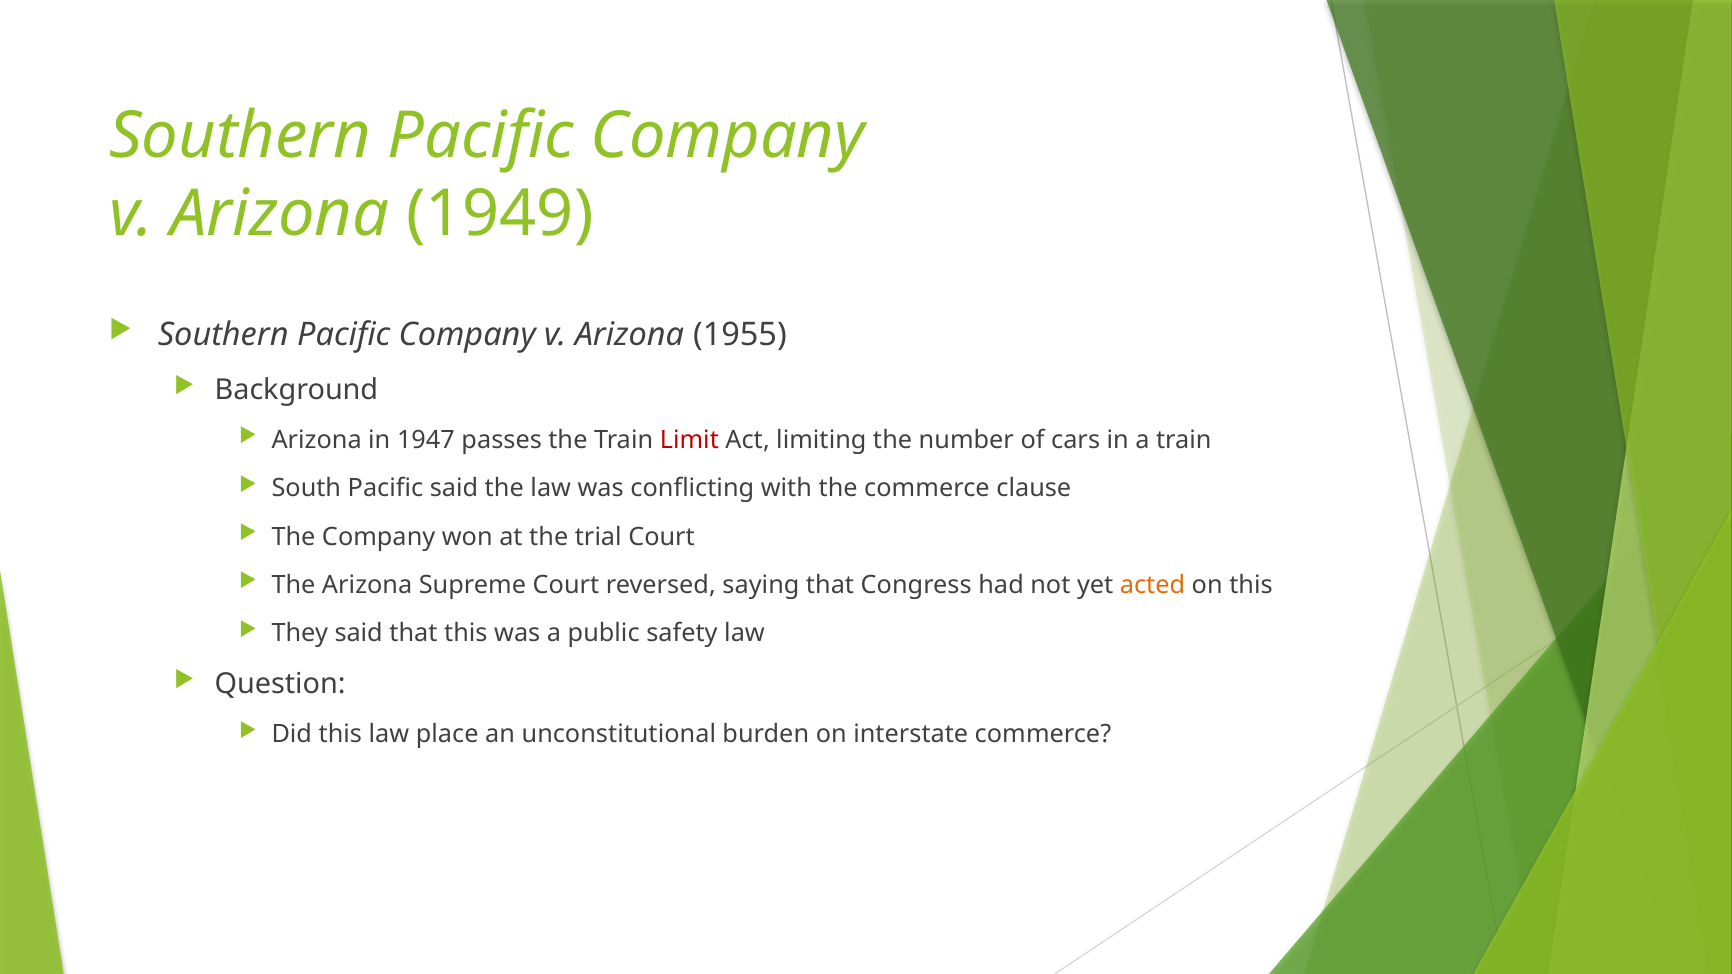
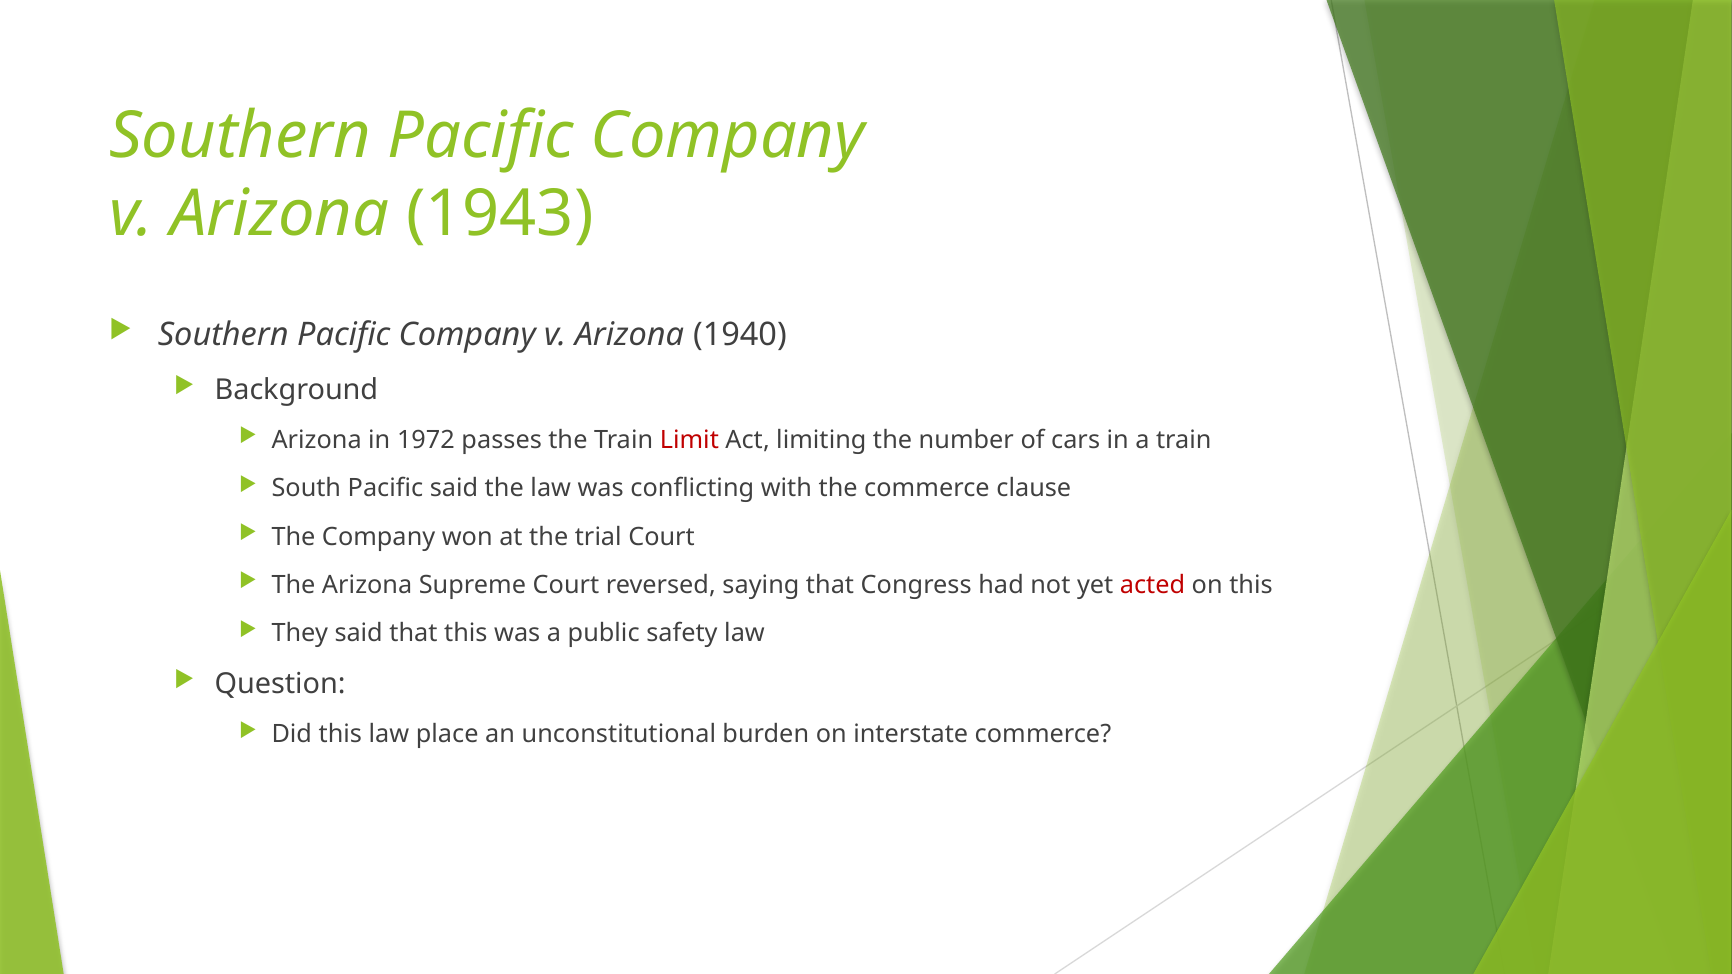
1949: 1949 -> 1943 (500, 215)
1955: 1955 -> 1940 (740, 335)
1947: 1947 -> 1972 (426, 440)
acted colour: orange -> red (1153, 585)
